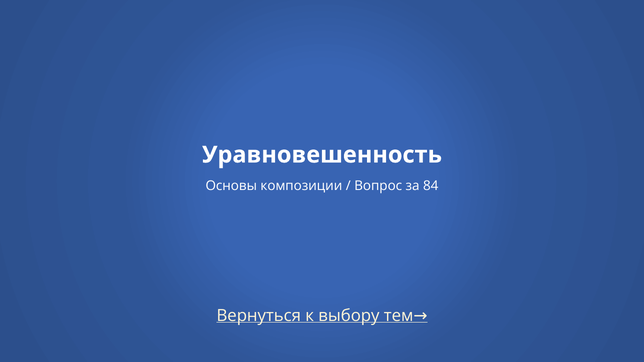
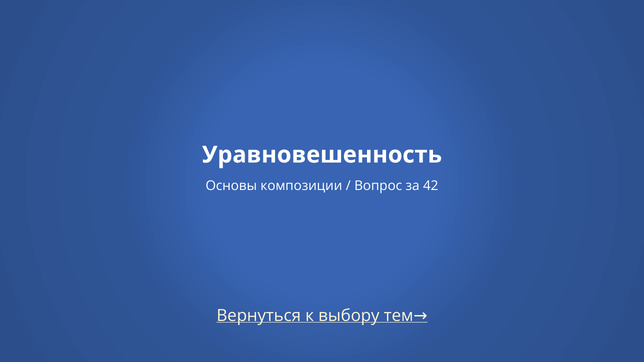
84: 84 -> 42 (431, 186)
